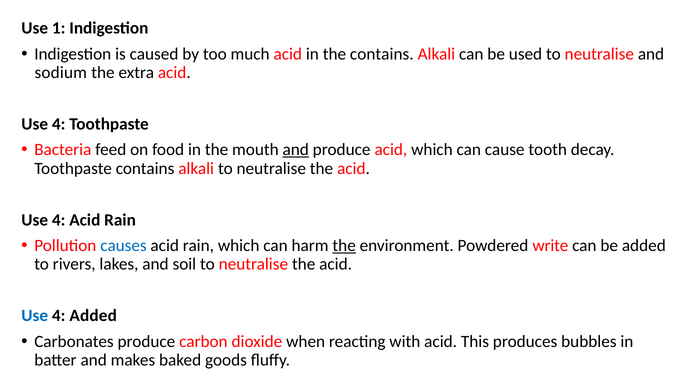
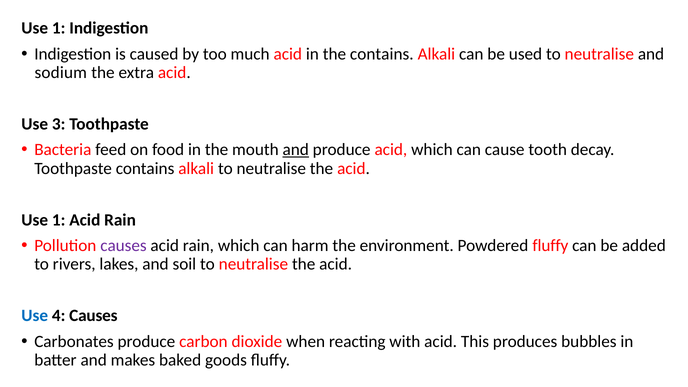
4: 4 -> 3 (59, 124)
4: 4 -> 1 (59, 220)
causes colour: blue -> purple (123, 246)
the underline: present -> none (344, 246)
Powdered write: write -> fluffy (550, 246)
4 Added: Added -> Causes (93, 316)
